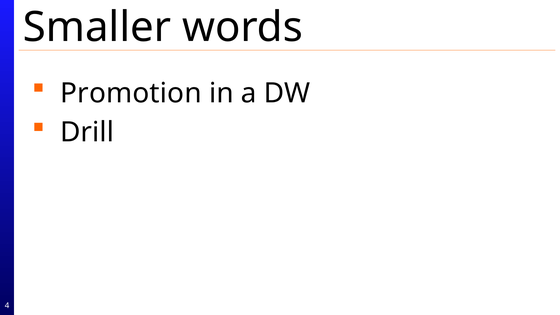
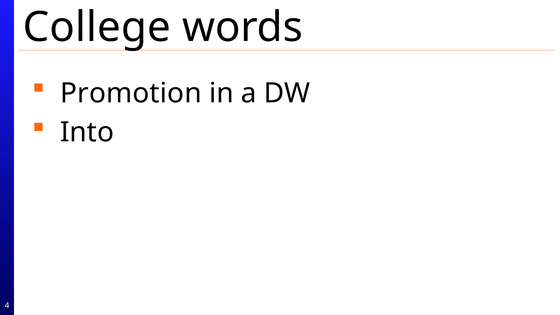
Smaller: Smaller -> College (97, 27)
Drill: Drill -> Into (87, 132)
